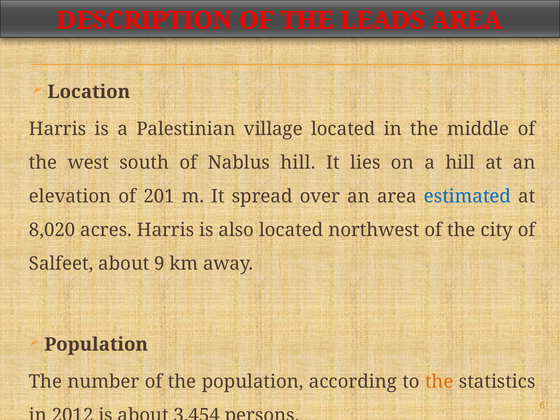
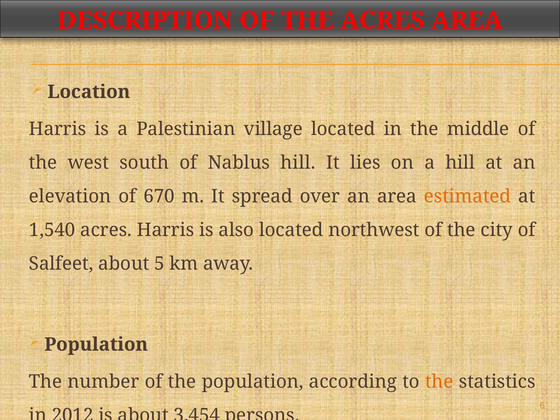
THE LEADS: LEADS -> ACRES (382, 20)
201: 201 -> 670 (159, 196)
estimated colour: blue -> orange (468, 196)
8,020: 8,020 -> 1,540 (52, 230)
9: 9 -> 5 (159, 264)
